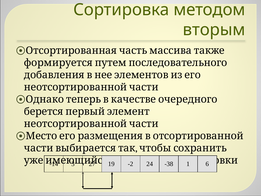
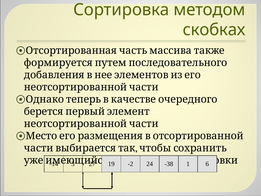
вторым: вторым -> скобках (214, 30)
